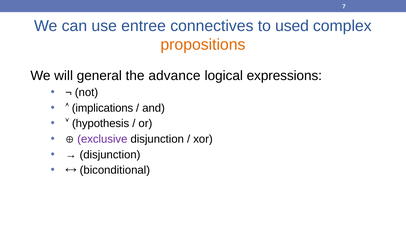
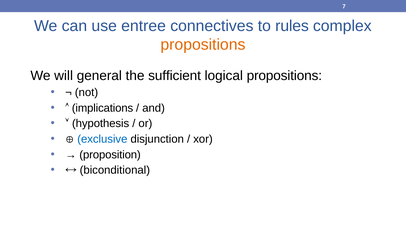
used: used -> rules (292, 26)
advance: advance -> sufficient (175, 76)
logical expressions: expressions -> propositions (284, 76)
exclusive colour: purple -> blue (102, 139)
disjunction: disjunction -> proposition (110, 155)
